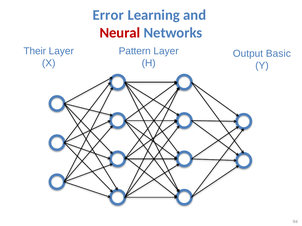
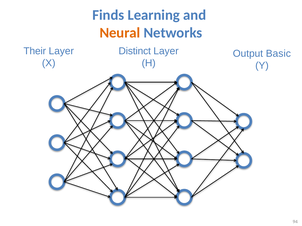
Error: Error -> Finds (108, 15)
Neural colour: red -> orange (120, 33)
Pattern: Pattern -> Distinct (135, 51)
